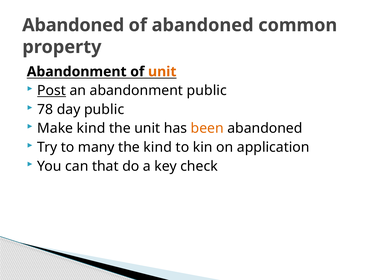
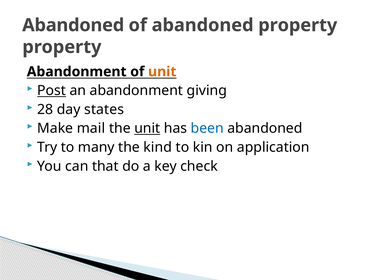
abandoned common: common -> property (298, 25)
abandonment public: public -> giving (207, 91)
78: 78 -> 28 (45, 109)
day public: public -> states (104, 109)
Make kind: kind -> mail (91, 128)
unit underline: none -> present (147, 128)
been colour: orange -> blue (207, 128)
